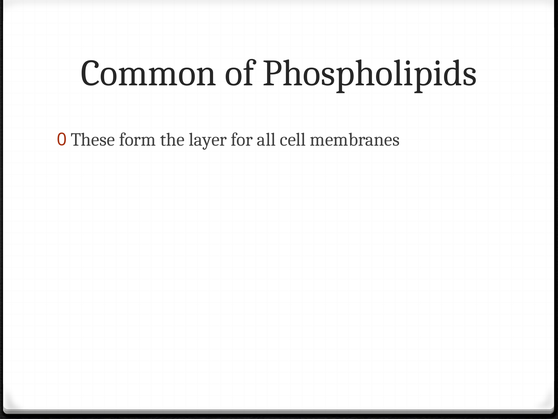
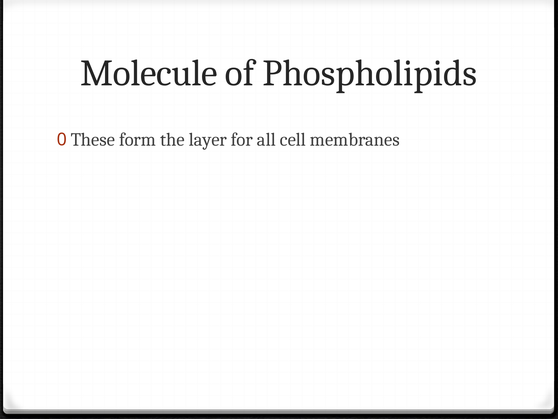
Common: Common -> Molecule (149, 73)
